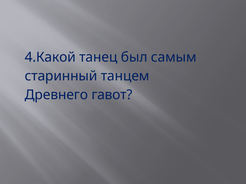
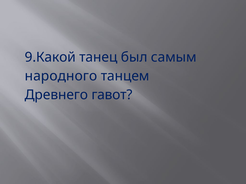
4.Какой: 4.Какой -> 9.Какой (50, 57)
старинный: старинный -> народного (61, 76)
